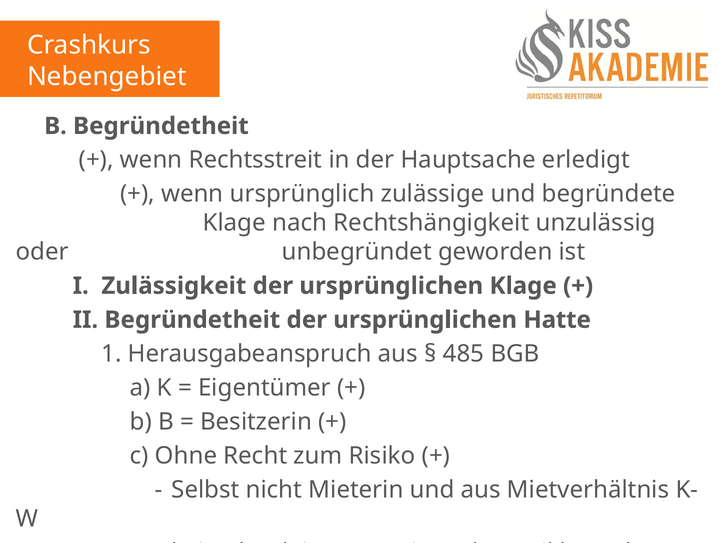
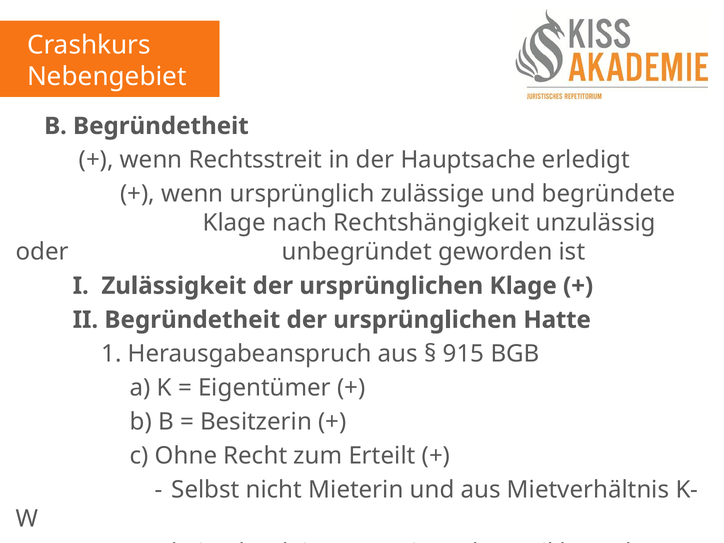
485: 485 -> 915 (464, 354)
Risiko: Risiko -> Erteilt (382, 456)
